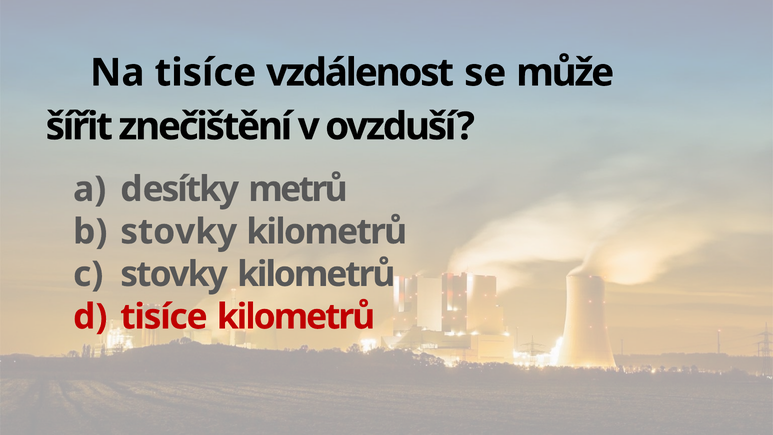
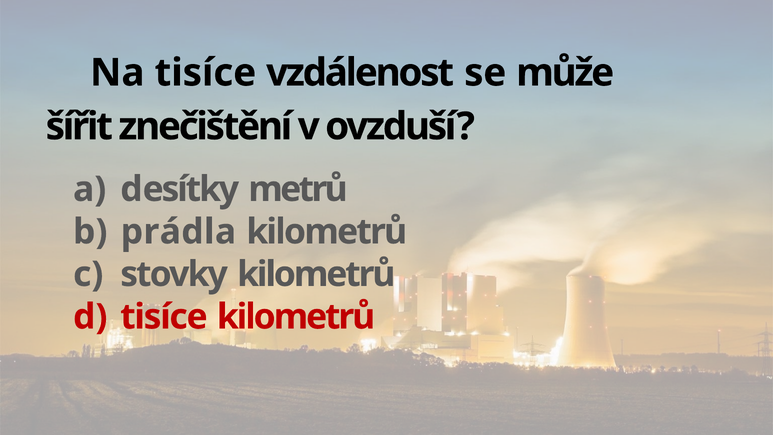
stovky: stovky -> prádla (178, 232)
